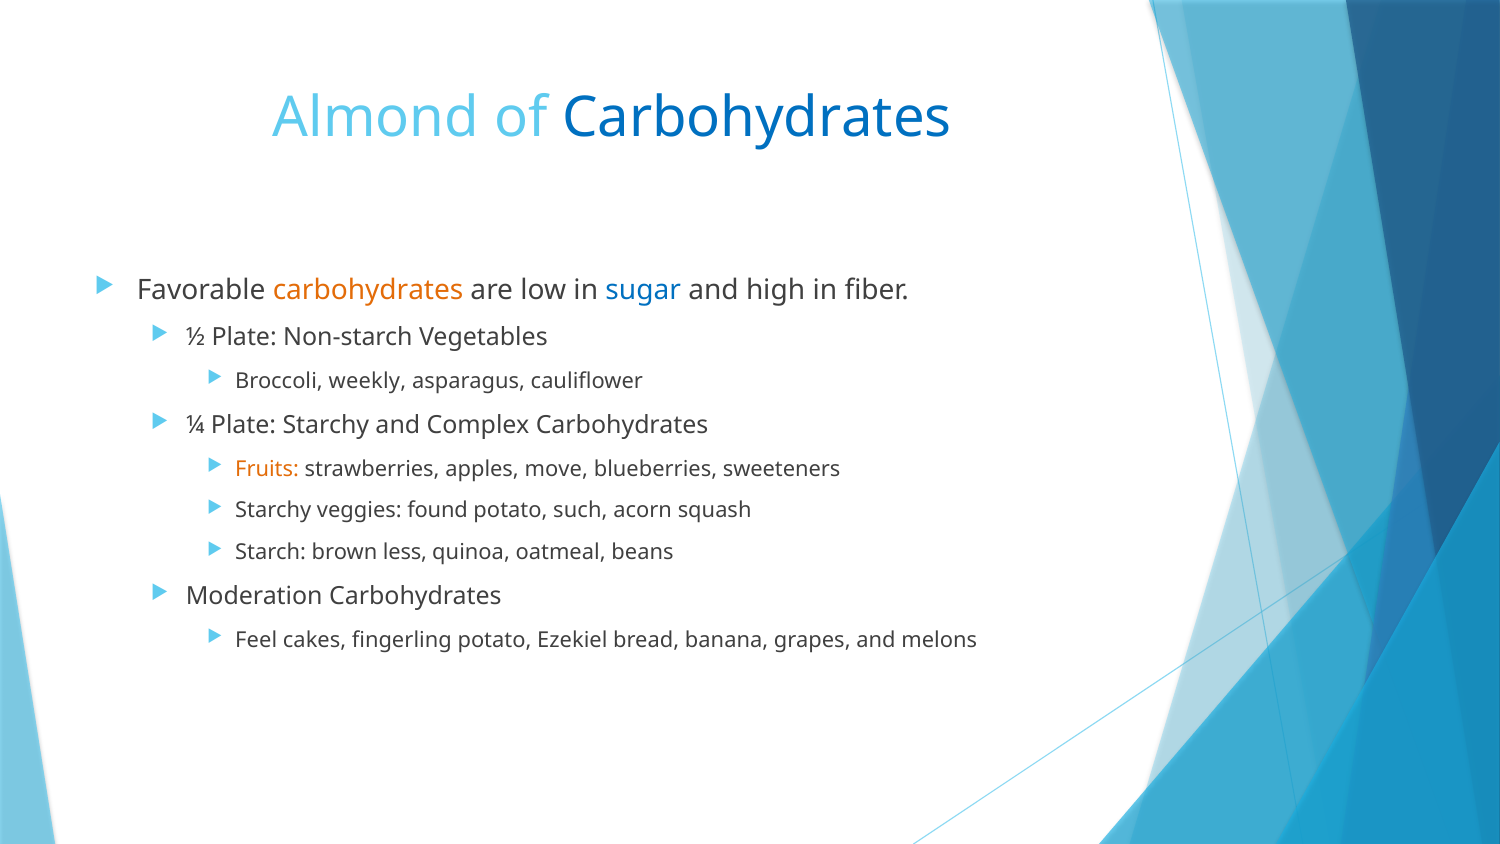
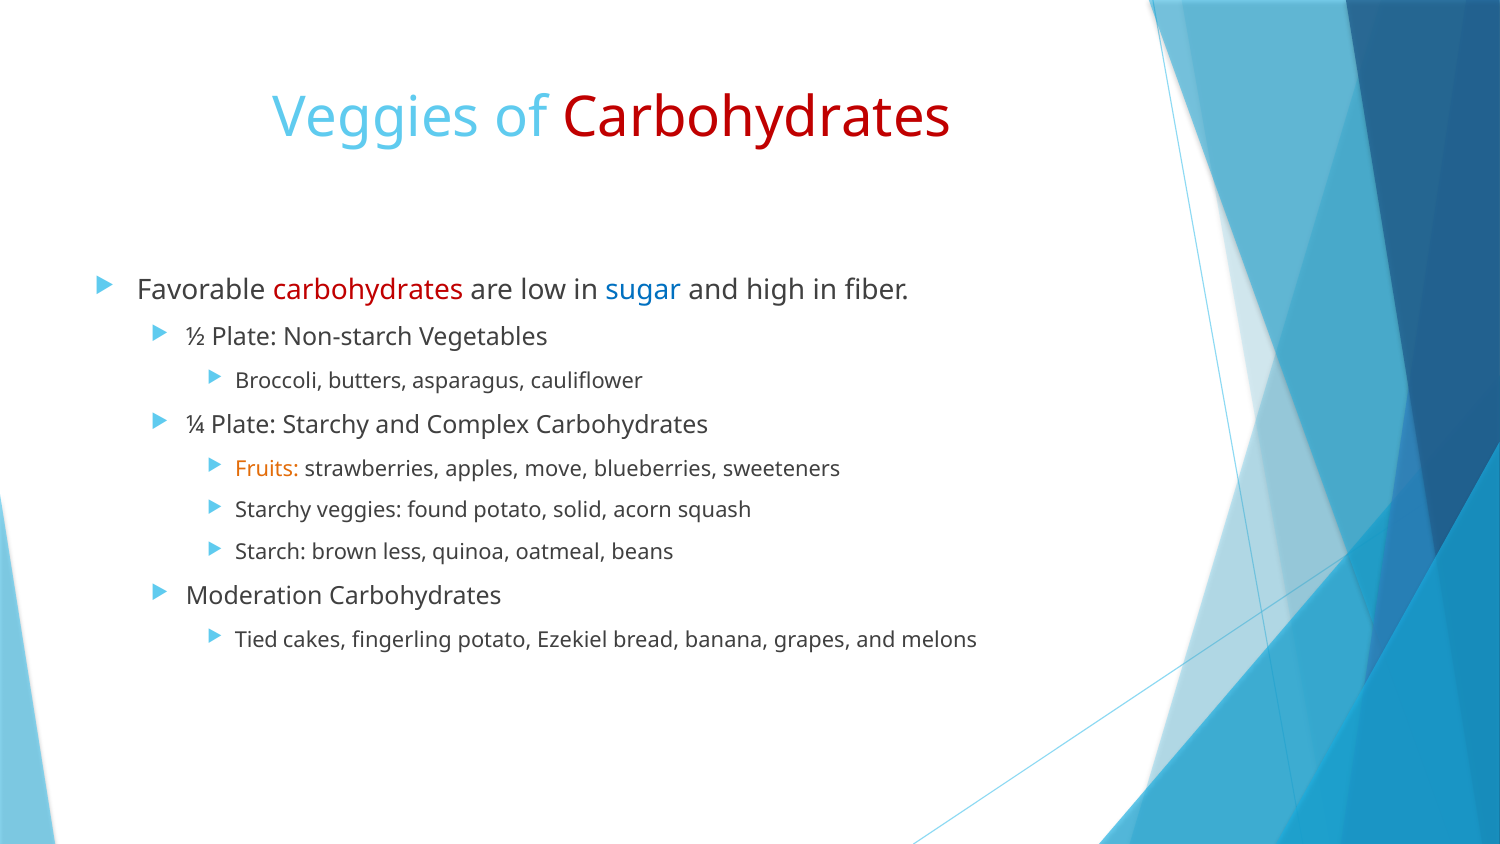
Almond: Almond -> Veggies (376, 118)
Carbohydrates colour: blue -> red (757, 118)
carbohydrates colour: orange -> red (368, 290)
weekly: weekly -> butters (368, 381)
such: such -> solid (580, 511)
Feel: Feel -> Tied (256, 640)
